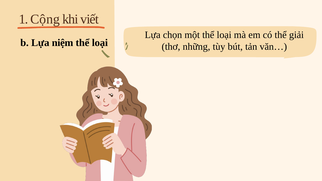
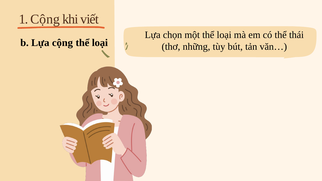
giải: giải -> thái (296, 35)
Lựa niệm: niệm -> cộng (62, 43)
